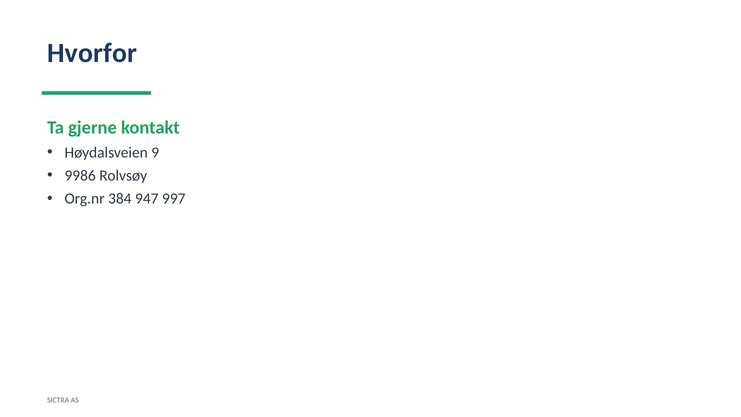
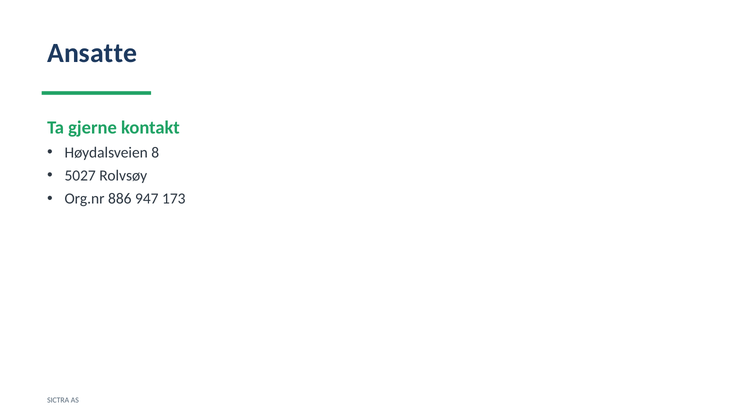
Hvorfor: Hvorfor -> Ansatte (92, 53)
9: 9 -> 8 (155, 152)
9986: 9986 -> 5027 (80, 176)
384: 384 -> 886 (120, 199)
997: 997 -> 173 (174, 199)
